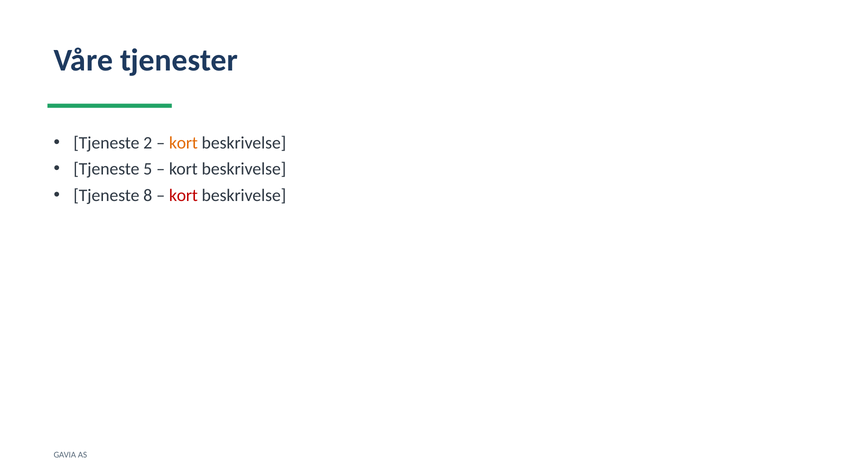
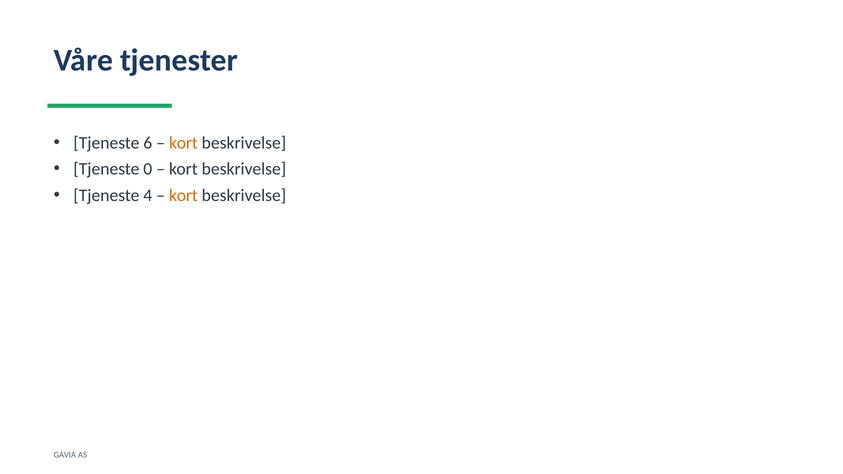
2: 2 -> 6 (148, 143)
5: 5 -> 0 (148, 169)
8: 8 -> 4 (148, 195)
kort colour: red -> orange (183, 195)
